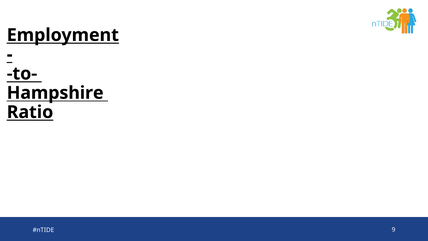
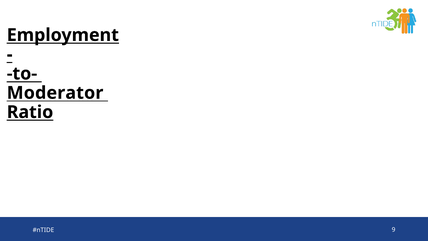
Hampshire: Hampshire -> Moderator (55, 93)
